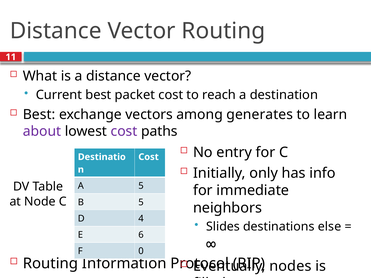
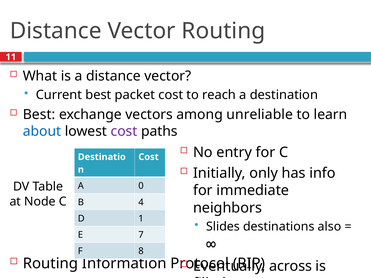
generates: generates -> unreliable (260, 115)
about colour: purple -> blue (42, 131)
A 5: 5 -> 0 (141, 186)
B 5: 5 -> 4 (141, 202)
4: 4 -> 1 (141, 219)
else: else -> also (330, 227)
6: 6 -> 7 (141, 235)
0: 0 -> 8 (141, 251)
nodes: nodes -> across (291, 266)
